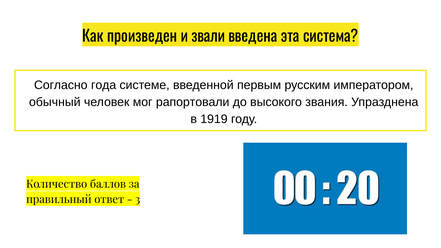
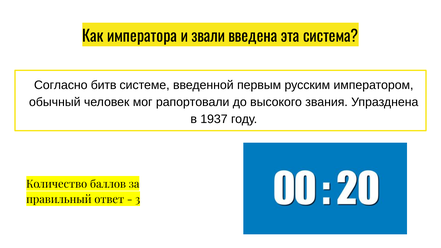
произведен: произведен -> императора (142, 37)
года: года -> битв (104, 85)
1919: 1919 -> 1937 (214, 119)
